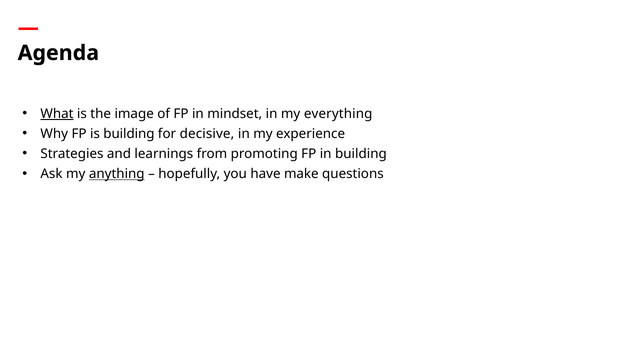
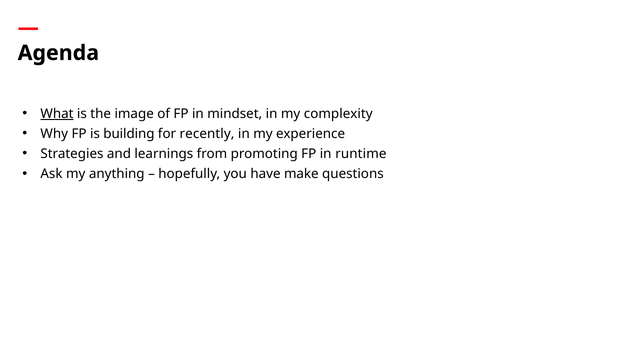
everything: everything -> complexity (338, 114)
decisive: decisive -> recently (207, 134)
in building: building -> runtime (361, 154)
anything underline: present -> none (117, 174)
